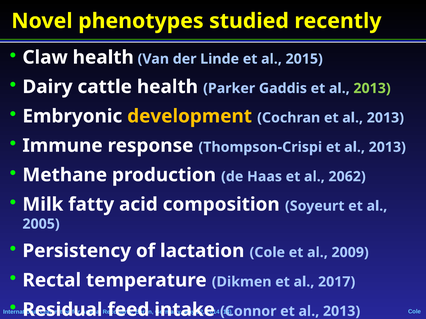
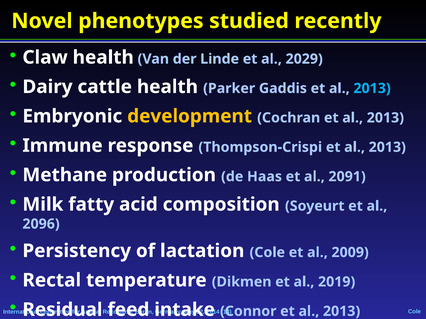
2015: 2015 -> 2029 (304, 59)
2013 colour: light green -> light blue (372, 88)
2062: 2062 -> 2091 (347, 177)
2005: 2005 -> 2096 (41, 224)
2017: 2017 -> 2019 (337, 282)
